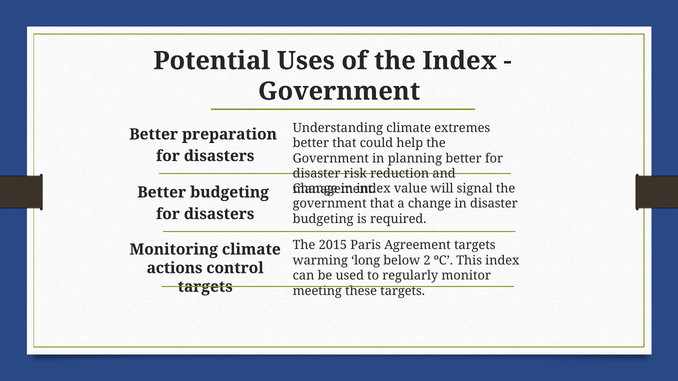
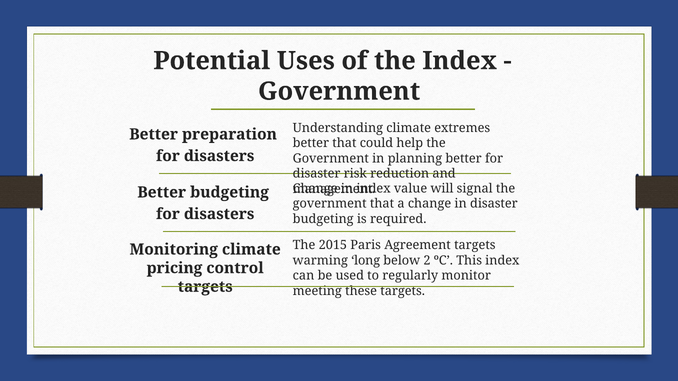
actions: actions -> pricing (175, 268)
